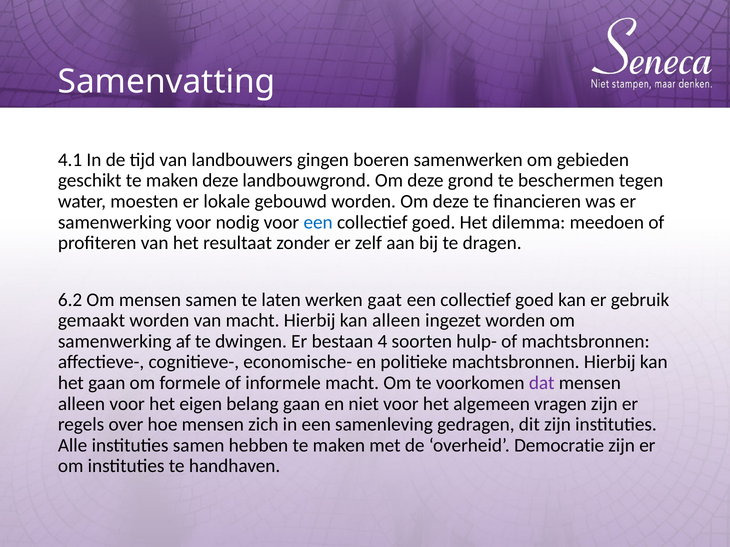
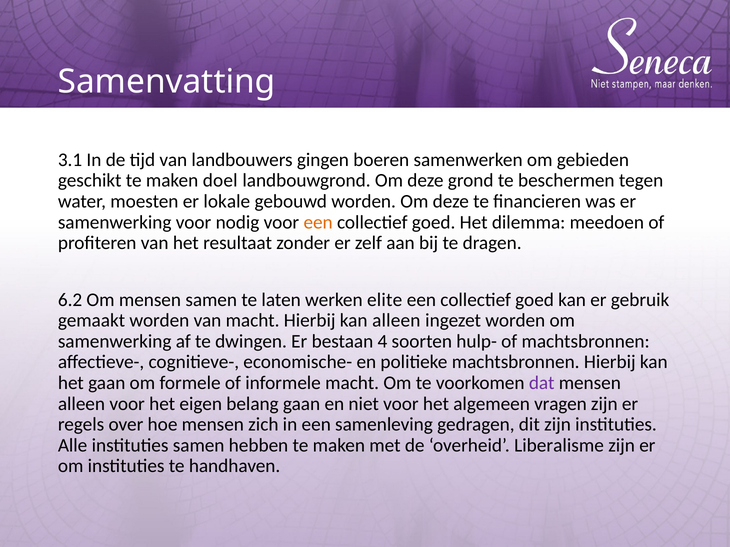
4.1: 4.1 -> 3.1 (70, 160)
maken deze: deze -> doel (220, 181)
een colour: blue -> orange (318, 222)
gaat: gaat -> elite (385, 300)
Democratie: Democratie -> Liberalisme (559, 446)
